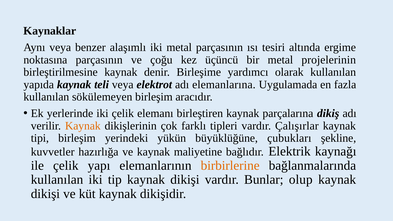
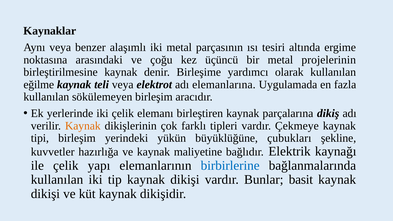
noktasına parçasının: parçasının -> arasındaki (99, 60)
yapıda: yapıda -> eğilme (39, 85)
Çalışırlar: Çalışırlar -> Çekmeye (297, 126)
birbirlerine colour: orange -> blue (230, 166)
olup: olup -> basit (301, 180)
